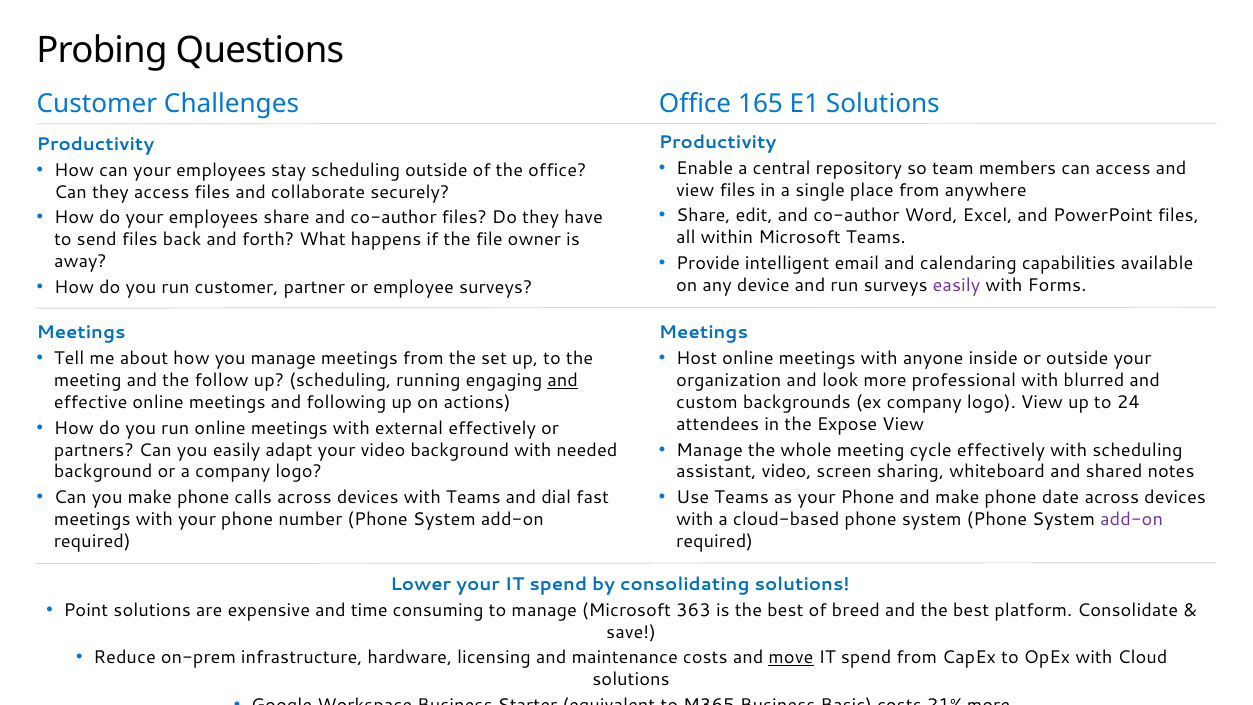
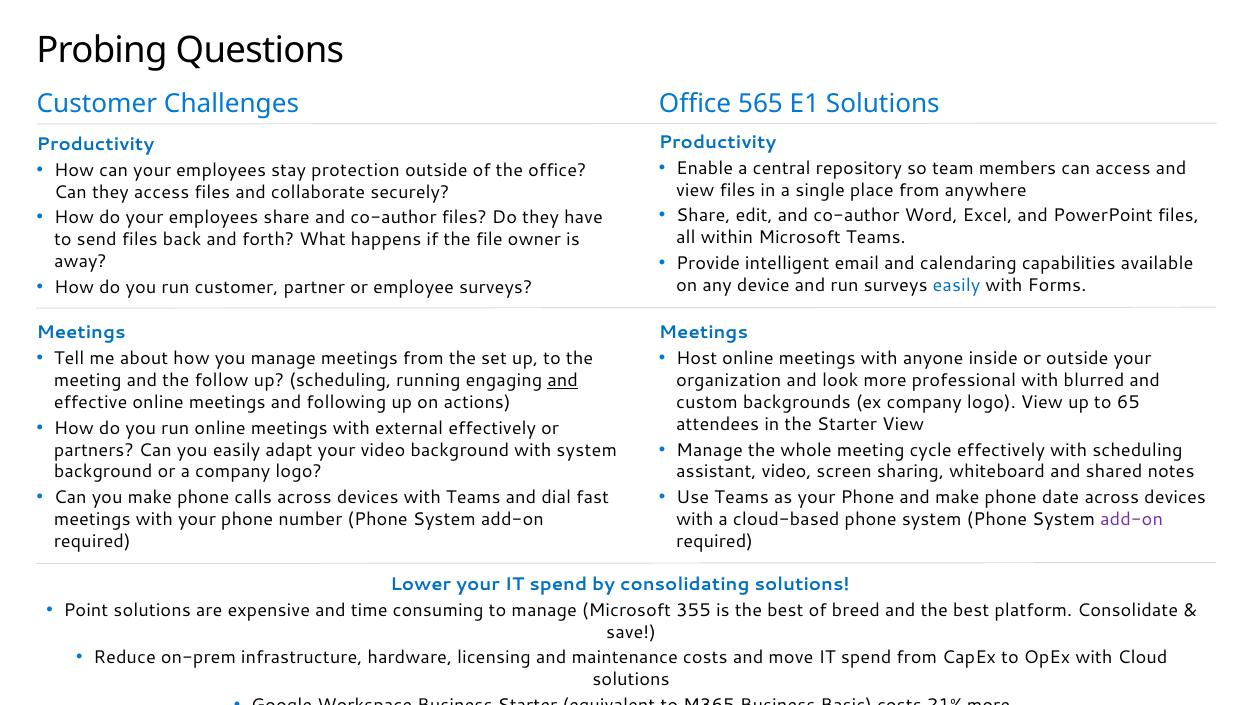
165: 165 -> 565 (760, 103)
stay scheduling: scheduling -> protection (356, 170)
easily colour: purple -> blue (956, 285)
24: 24 -> 65 (1128, 402)
the Expose: Expose -> Starter (847, 424)
with needed: needed -> system (587, 450)
363: 363 -> 355 (694, 610)
move underline: present -> none (791, 658)
